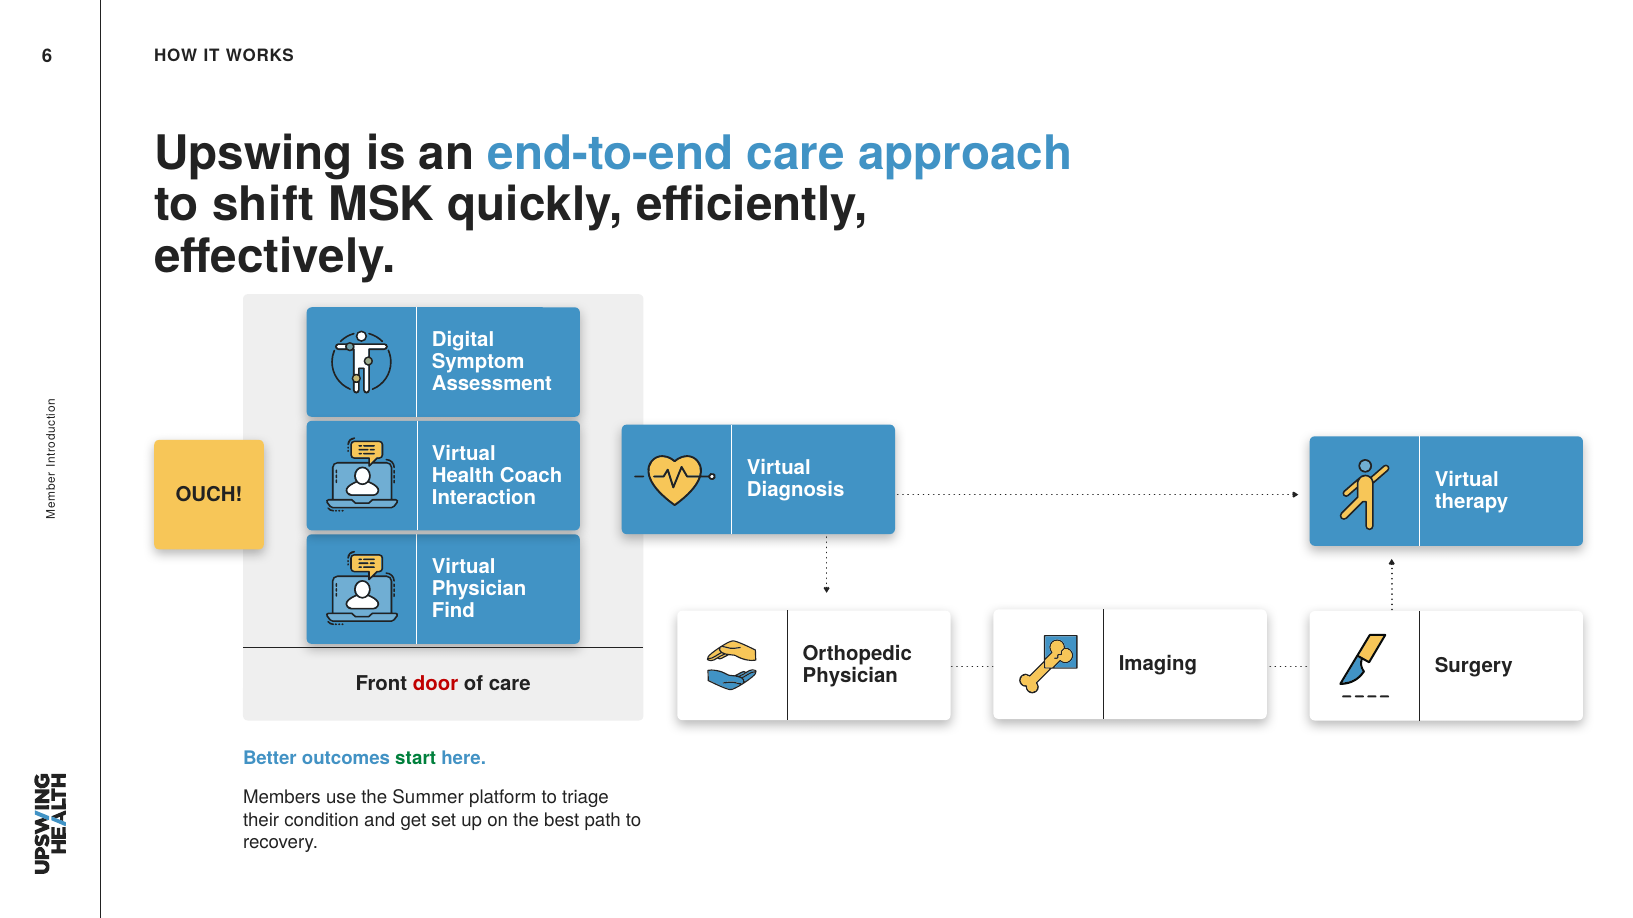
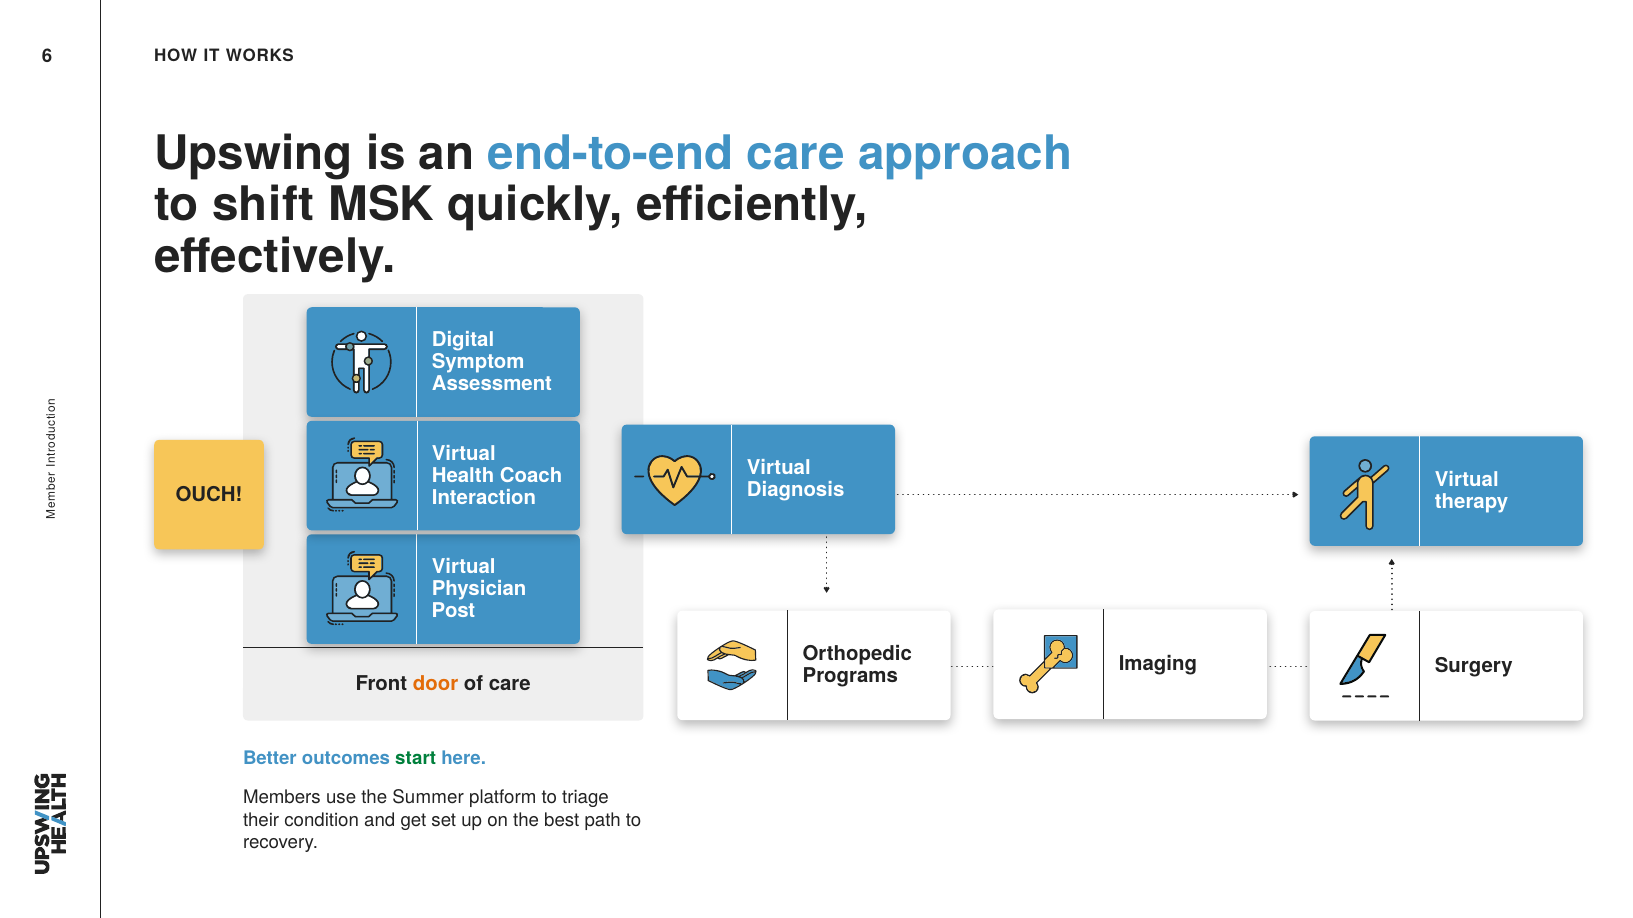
Find: Find -> Post (453, 611)
Physician: Physician -> Programs (850, 676)
door colour: red -> orange (436, 684)
